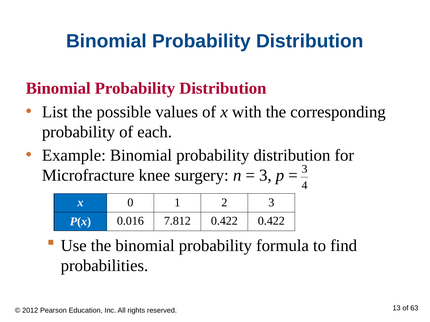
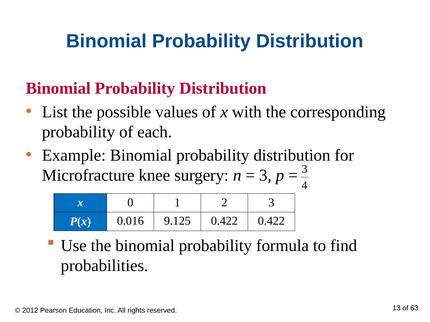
7.812: 7.812 -> 9.125 (177, 221)
